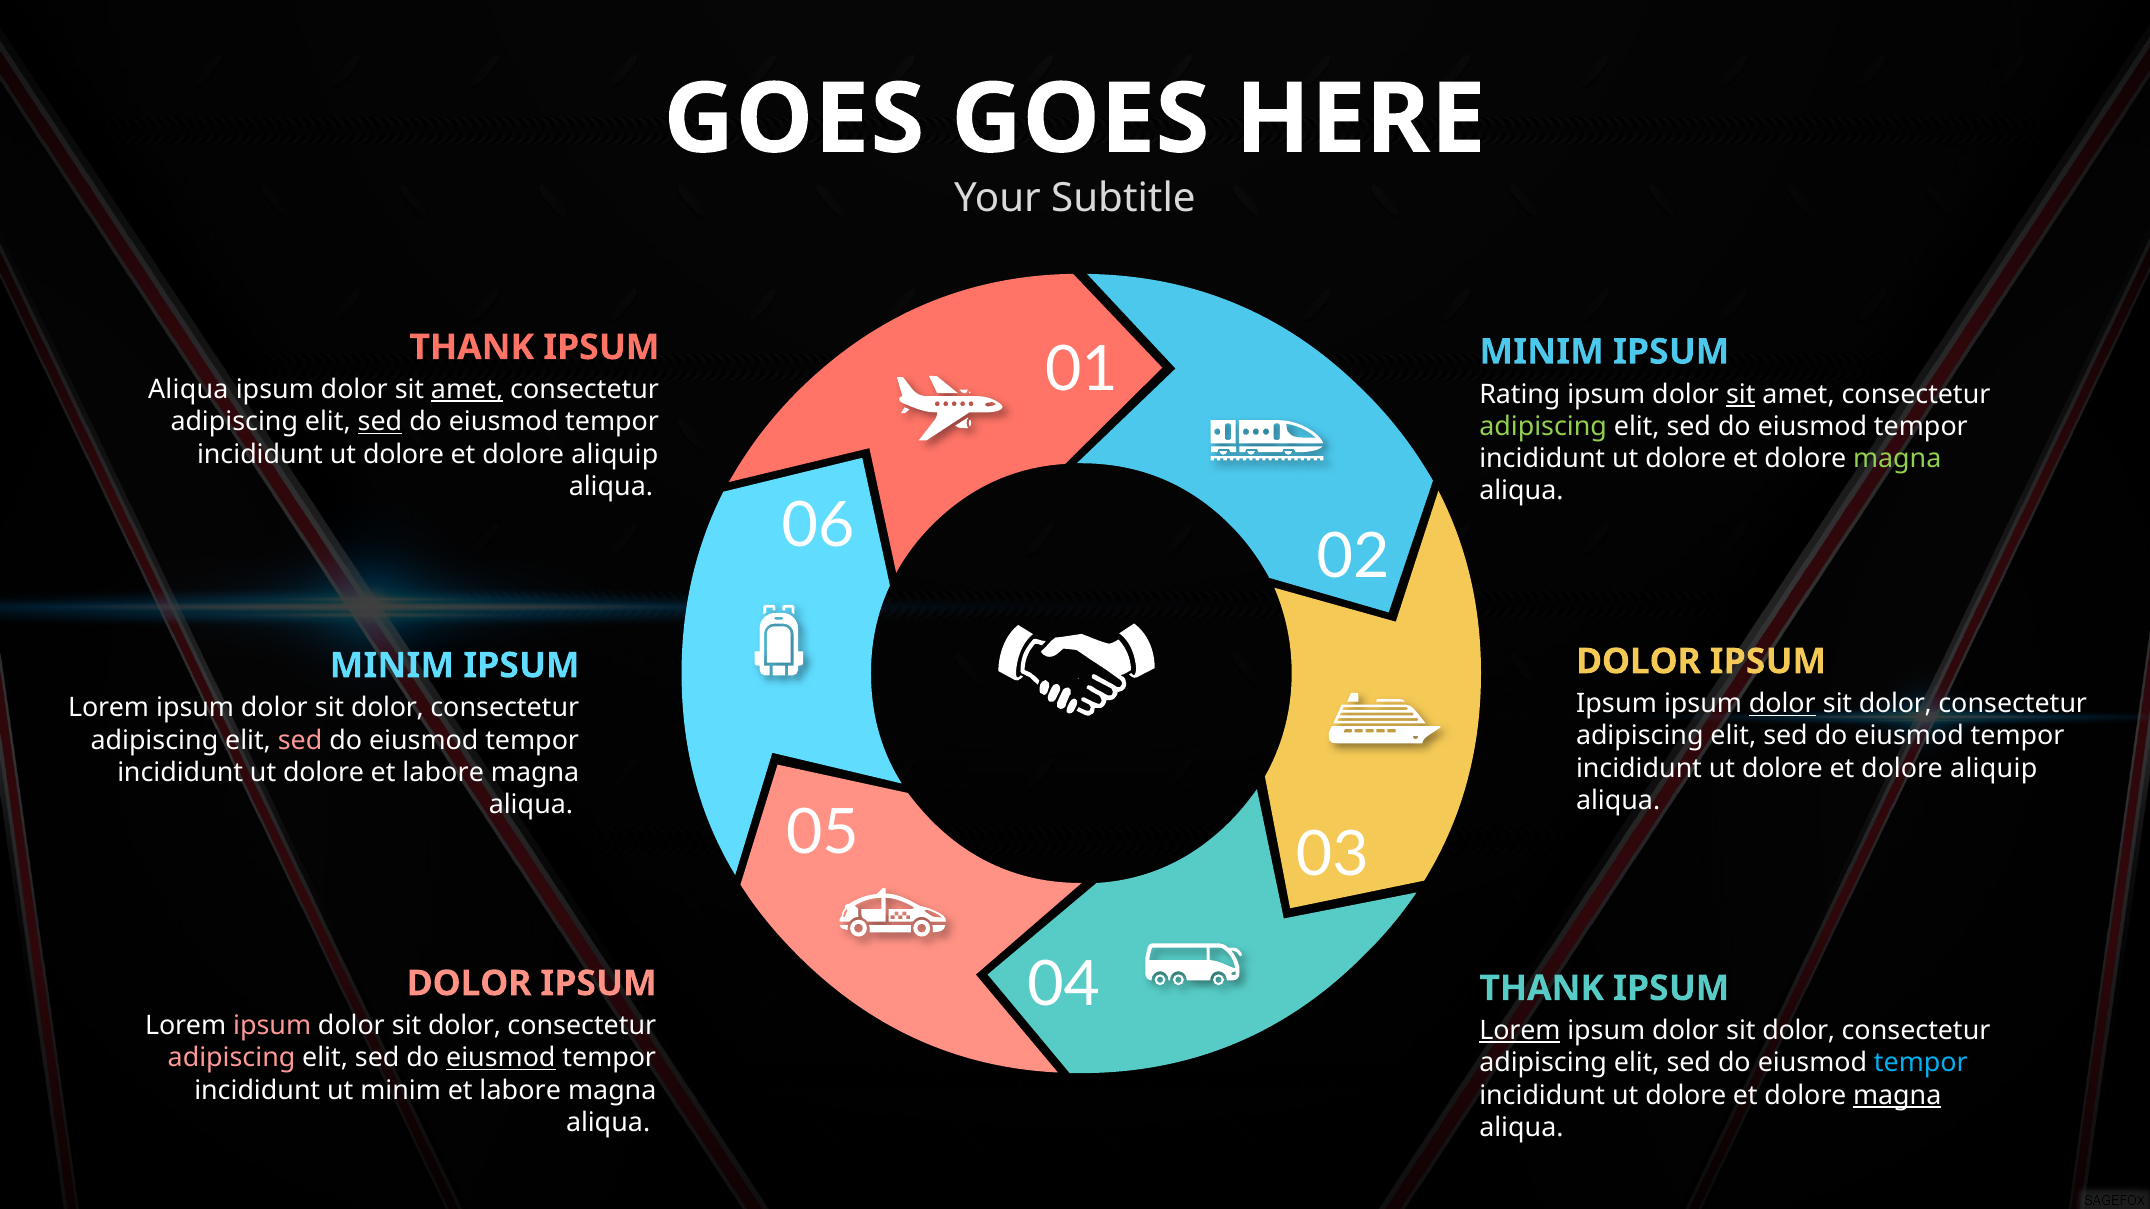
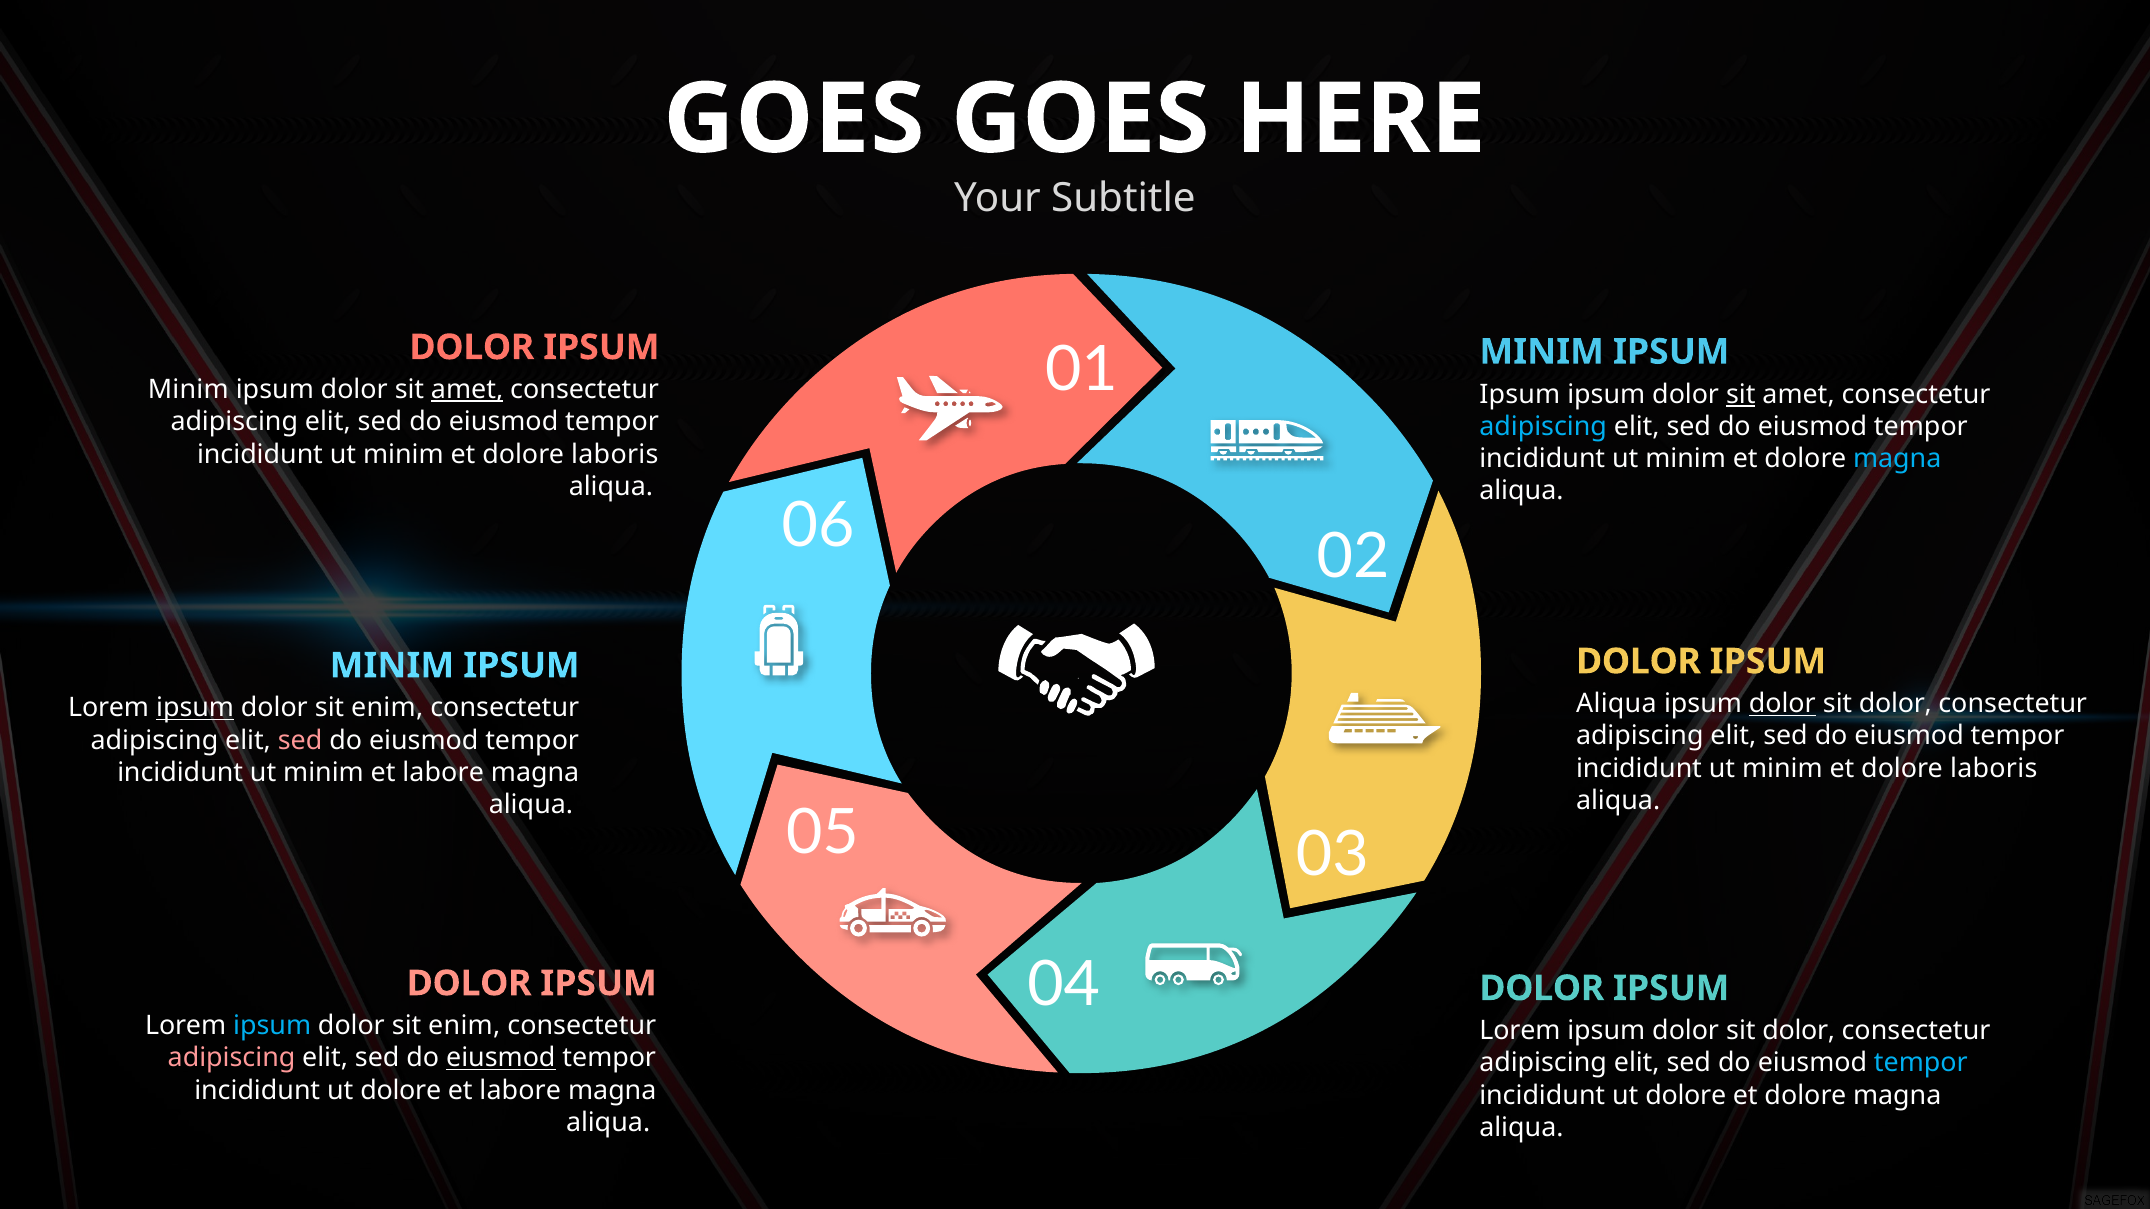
THANK: THANK -> DOLOR (472, 348)
Aliqua: Aliqua -> Minim (188, 390)
Rating: Rating -> Ipsum (1520, 394)
sed underline: present -> none (380, 422)
adipiscing colour: light green -> light blue (1543, 427)
dolore: dolore -> minim (403, 454)
aliquip: aliquip -> laboris (615, 454)
dolore: dolore -> minim (1686, 459)
magna colour: light green -> light blue (1897, 459)
Ipsum: Ipsum -> Aliqua (1616, 704)
ipsum underline: none -> present (195, 708)
dolor: dolor -> enim (387, 708)
dolore: dolore -> minim (1782, 769)
aliquip: aliquip -> laboris (1994, 769)
dolore: dolore -> minim (324, 773)
THANK: THANK -> DOLOR (1542, 989)
ipsum colour: pink -> light blue (272, 1026)
dolor: dolor -> enim (464, 1026)
Lorem underline: present -> none (1520, 1031)
minim: minim -> dolore (401, 1091)
magna underline: present -> none (1897, 1095)
